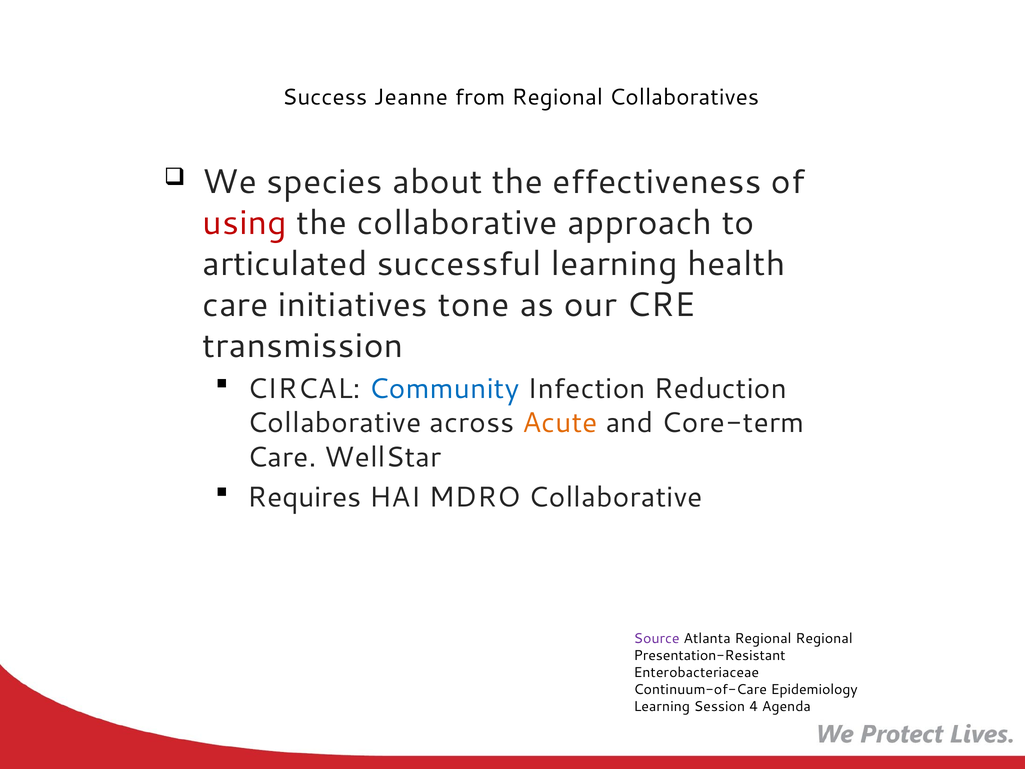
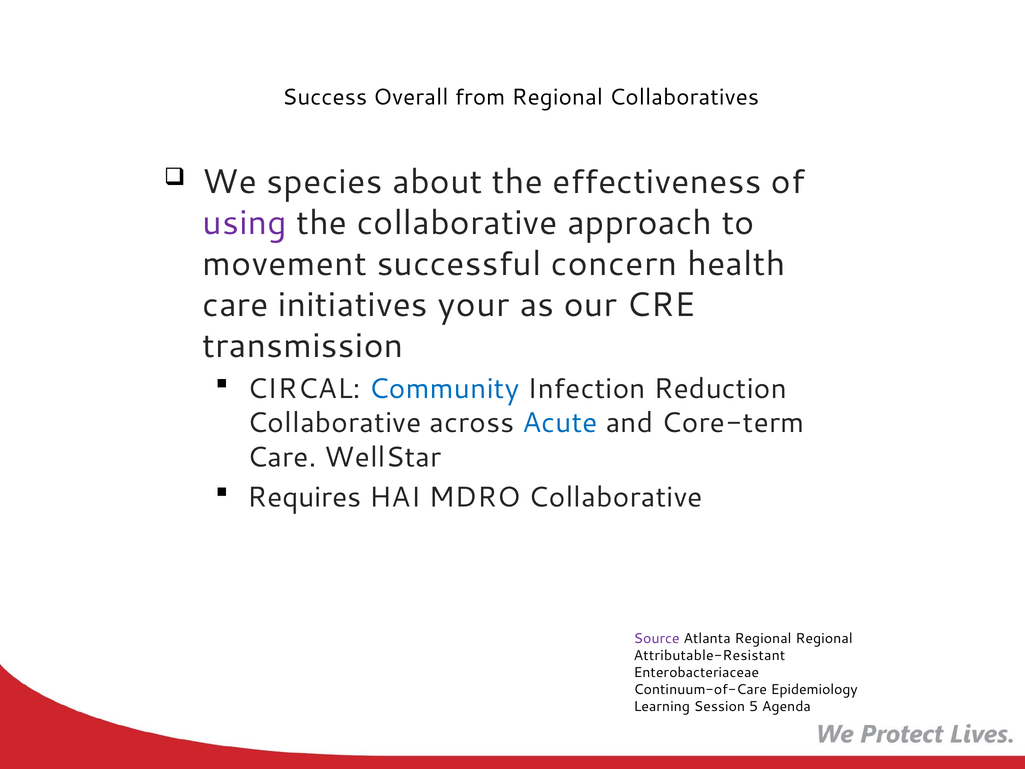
Jeanne: Jeanne -> Overall (411, 97)
using colour: red -> purple (245, 223)
articulated: articulated -> movement (285, 264)
successful learning: learning -> concern (614, 264)
tone: tone -> your (474, 305)
Acute colour: orange -> blue (560, 423)
Presentation-Resistant: Presentation-Resistant -> Attributable-Resistant (709, 655)
4: 4 -> 5 (754, 707)
